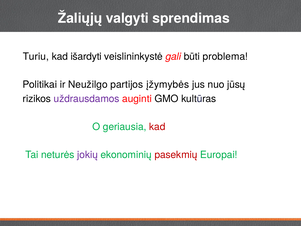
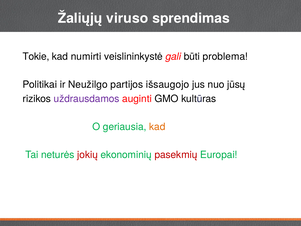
valgyti: valgyti -> viruso (127, 18)
Turiu: Turiu -> Tokie (36, 56)
išardyti: išardyti -> numirti (86, 56)
įžymybės: įžymybės -> išsaugojo (168, 85)
kad colour: red -> orange (157, 127)
jokių colour: purple -> red (88, 155)
